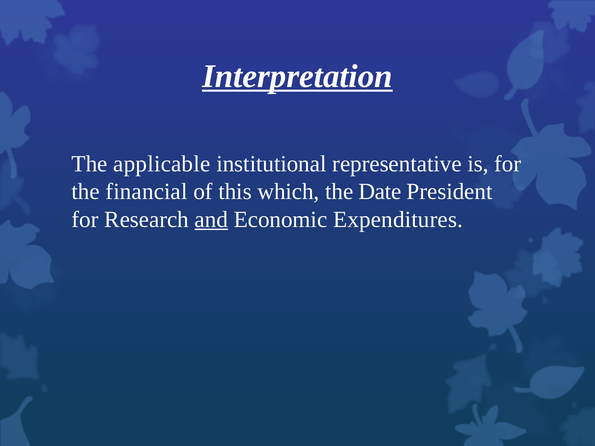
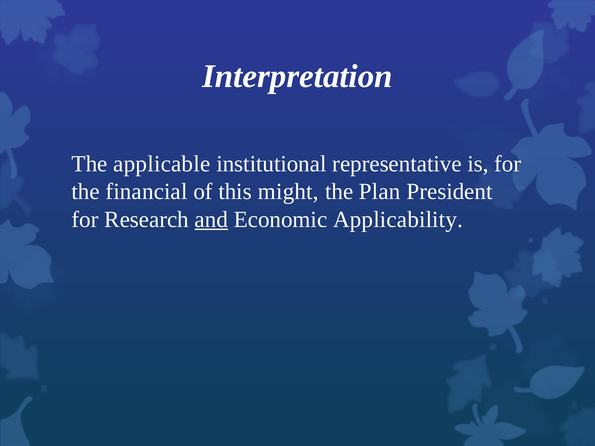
Interpretation underline: present -> none (297, 76)
which: which -> might (288, 192)
Date: Date -> Plan (380, 192)
Expenditures: Expenditures -> Applicability (398, 219)
